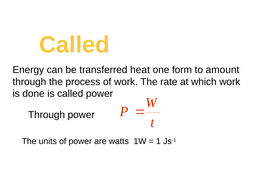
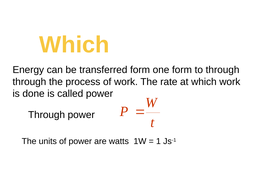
Called: Called -> Which (74, 45)
transferred heat: heat -> form (140, 70)
to amount: amount -> through (223, 70)
